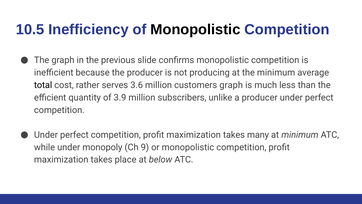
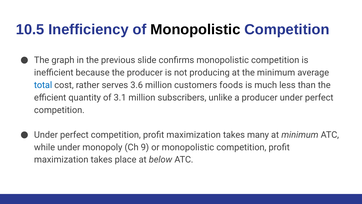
total colour: black -> blue (43, 85)
customers graph: graph -> foods (231, 85)
3.9: 3.9 -> 3.1 (120, 97)
